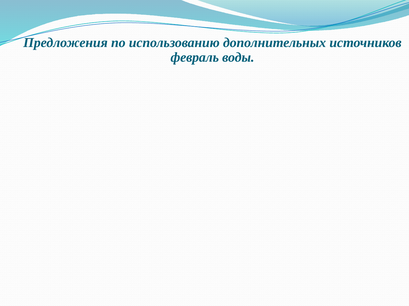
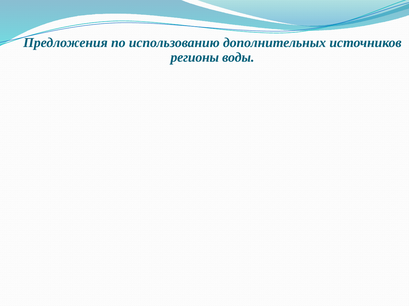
февраль: февраль -> регионы (195, 57)
